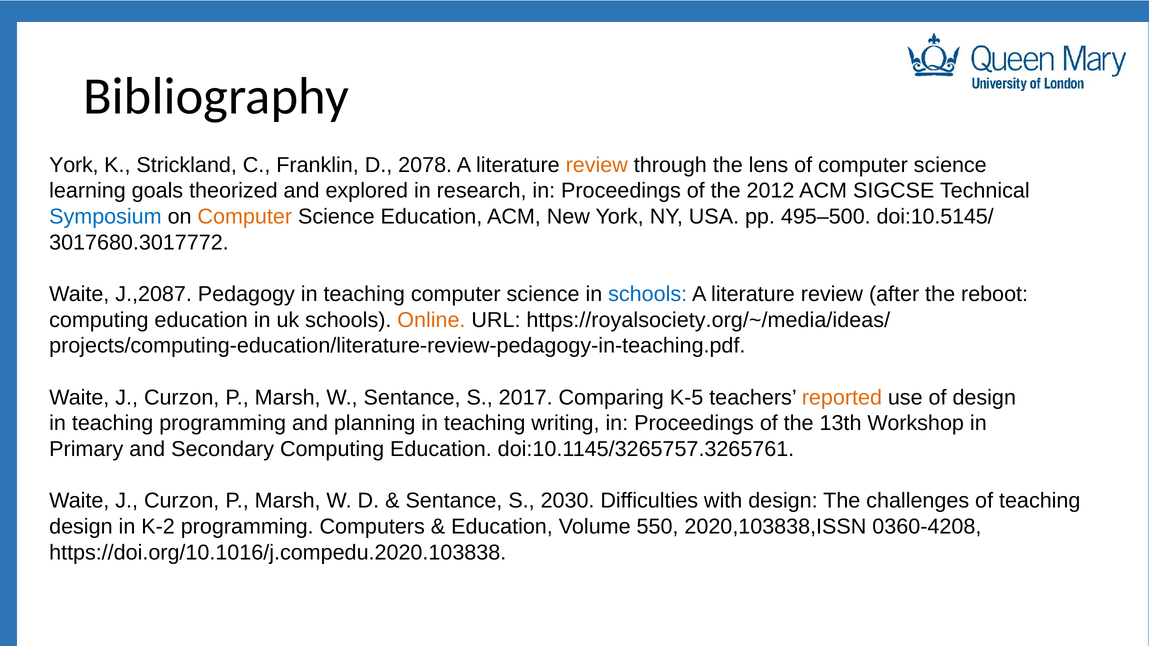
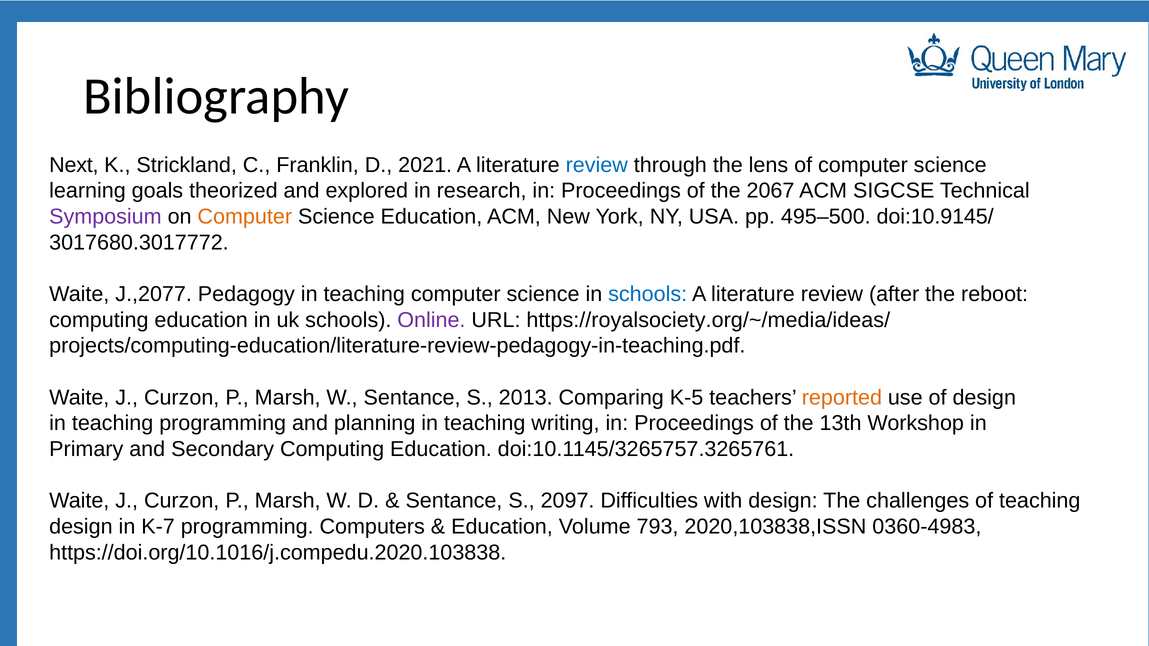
York: York -> Next (74, 165)
2078: 2078 -> 2021 (425, 165)
review colour: orange -> blue (597, 165)
2012: 2012 -> 2067 (770, 191)
Symposium colour: blue -> purple (105, 217)
doi:10.5145/: doi:10.5145/ -> doi:10.9145/ (935, 217)
J.,2087: J.,2087 -> J.,2077 (154, 294)
Online colour: orange -> purple (431, 320)
2017: 2017 -> 2013 (526, 398)
2030: 2030 -> 2097 (568, 501)
K-2: K-2 -> K-7 (158, 527)
550: 550 -> 793 (658, 527)
0360-4208: 0360-4208 -> 0360-4983 (927, 527)
